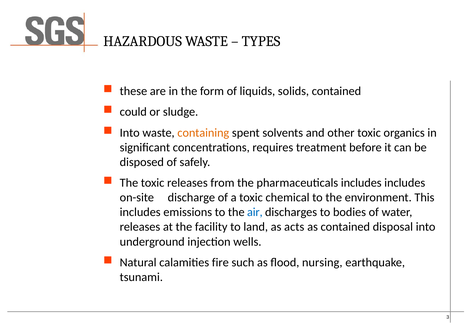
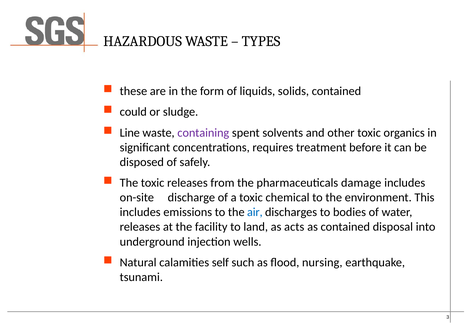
Into: Into -> Line (130, 133)
containing colour: orange -> purple (203, 133)
pharmaceuticals includes: includes -> damage (361, 183)
fire: fire -> self (220, 262)
